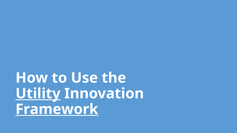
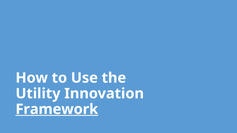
Utility underline: present -> none (38, 94)
